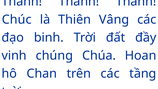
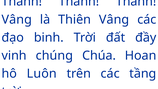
Chúc: Chúc -> Vâng (17, 19)
Chan: Chan -> Luôn (42, 73)
